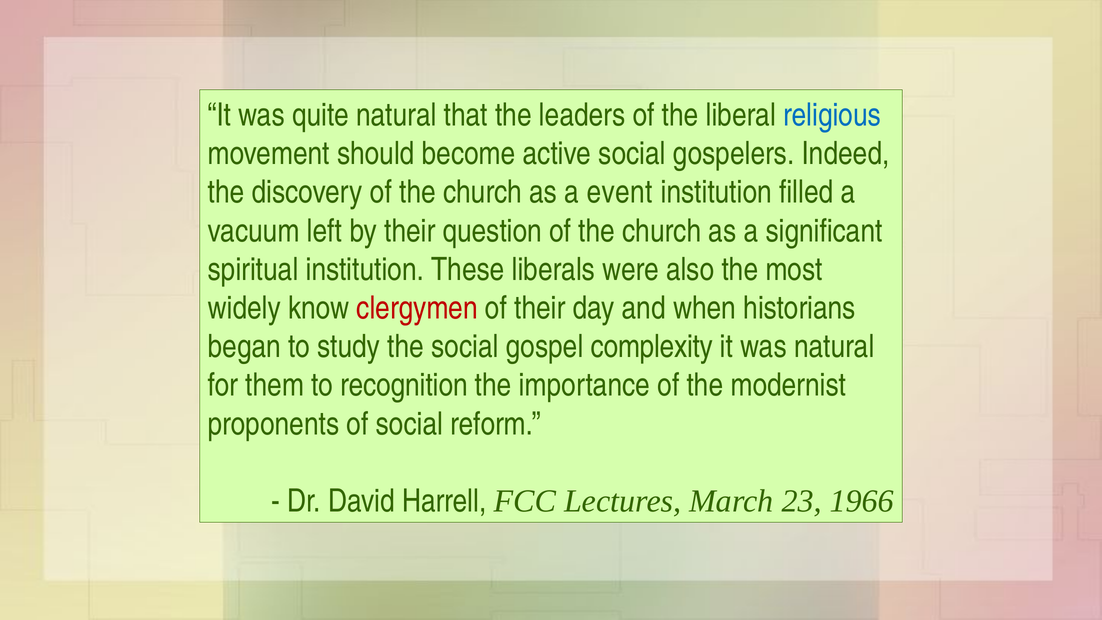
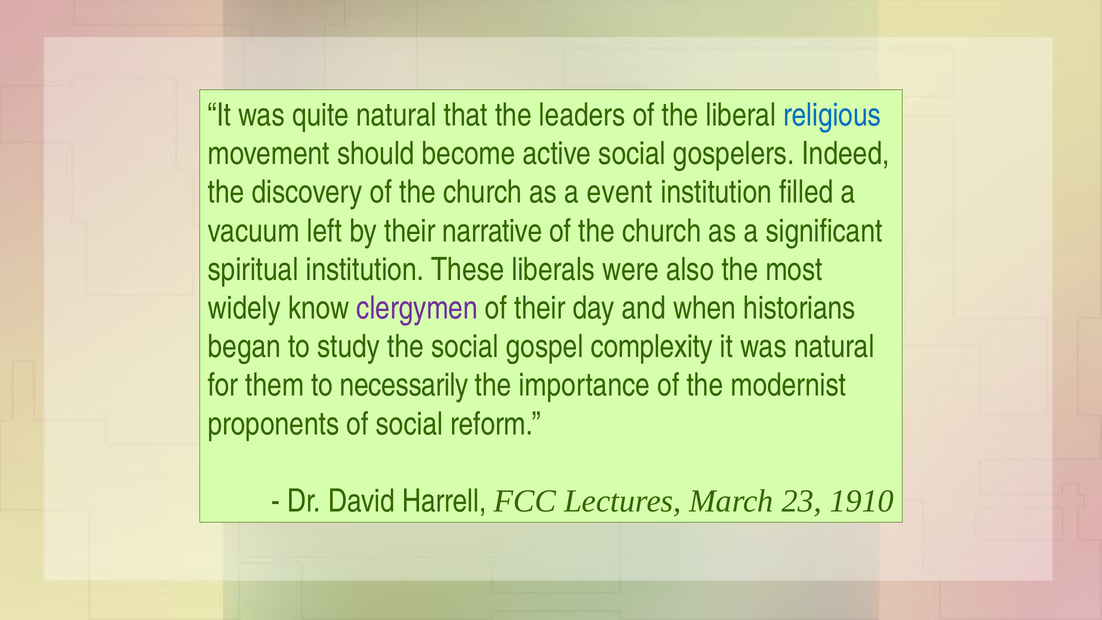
question: question -> narrative (492, 231)
clergymen colour: red -> purple (417, 308)
recognition: recognition -> necessarily (404, 385)
1966: 1966 -> 1910 (862, 501)
